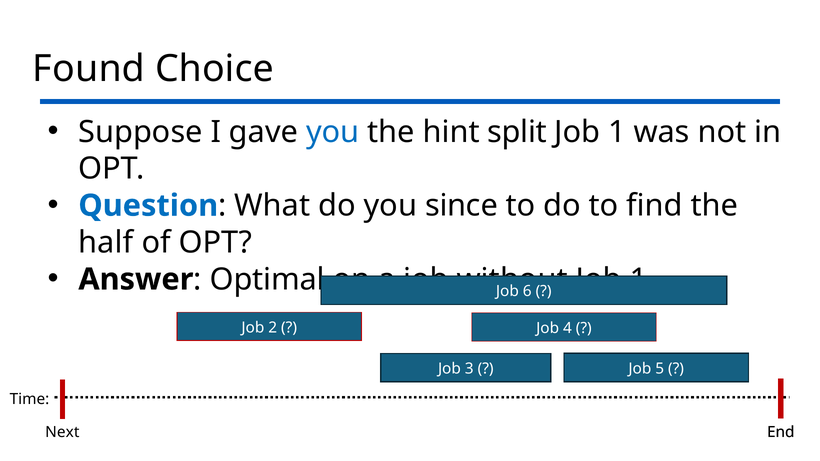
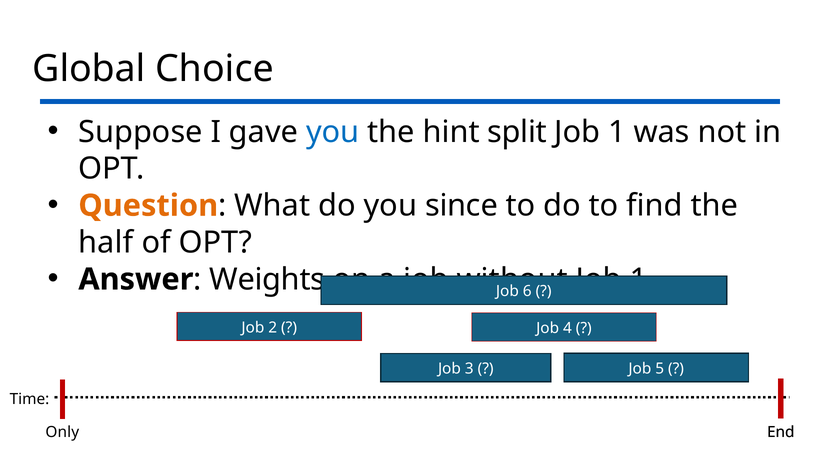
Found: Found -> Global (89, 69)
Question colour: blue -> orange (148, 206)
Optimal: Optimal -> Weights (267, 280)
Next: Next -> Only (62, 433)
